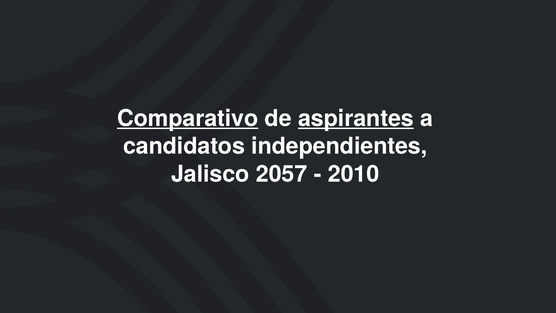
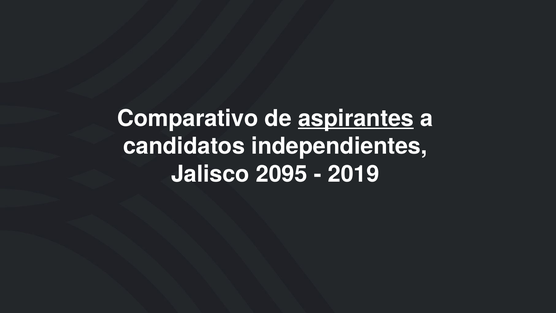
Comparativo underline: present -> none (188, 118)
2057: 2057 -> 2095 (282, 174)
2010: 2010 -> 2019 (354, 174)
